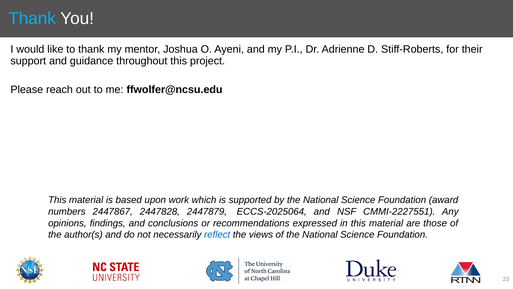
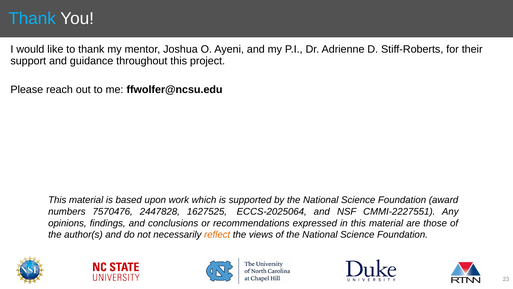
2447867: 2447867 -> 7570476 (113, 211)
2447879: 2447879 -> 1627525 (207, 211)
reflect colour: blue -> orange (217, 234)
